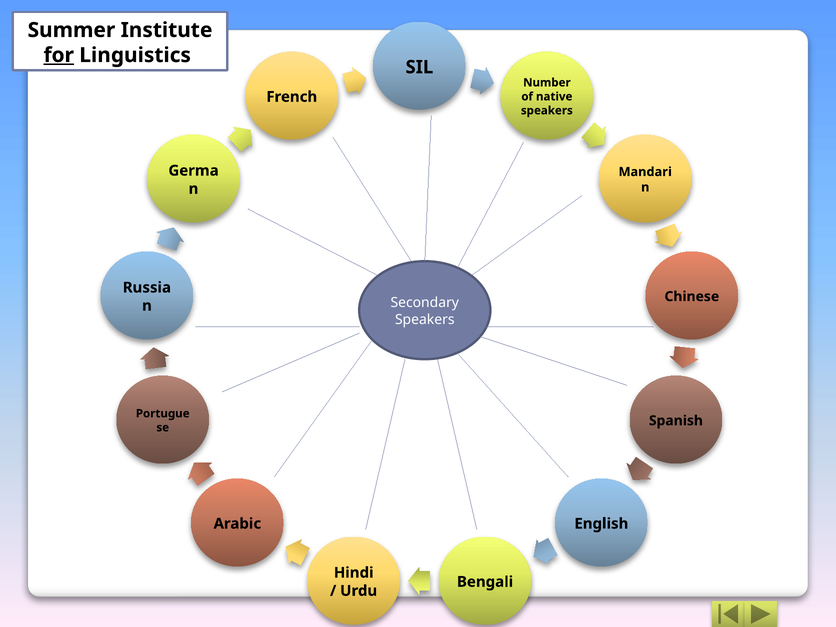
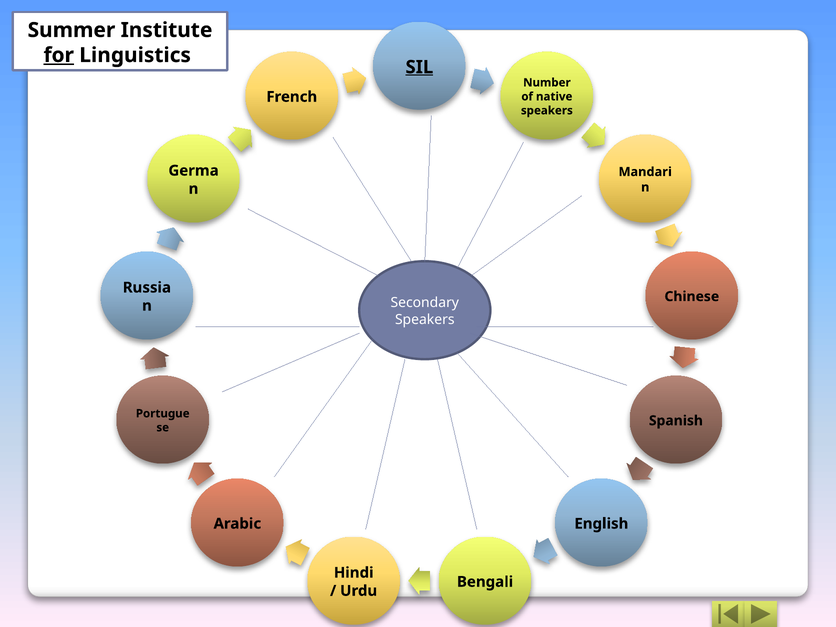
SIL underline: none -> present (419, 67)
